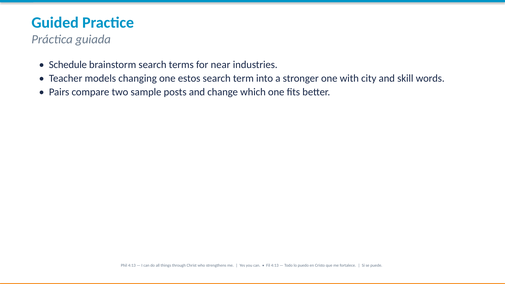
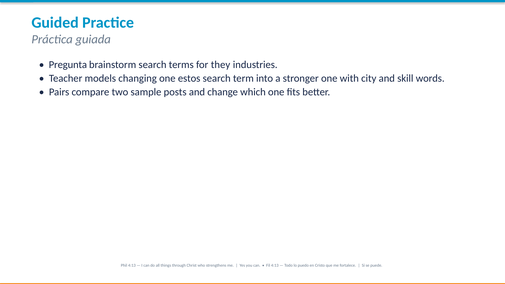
Schedule: Schedule -> Pregunta (68, 65)
near: near -> they (221, 65)
